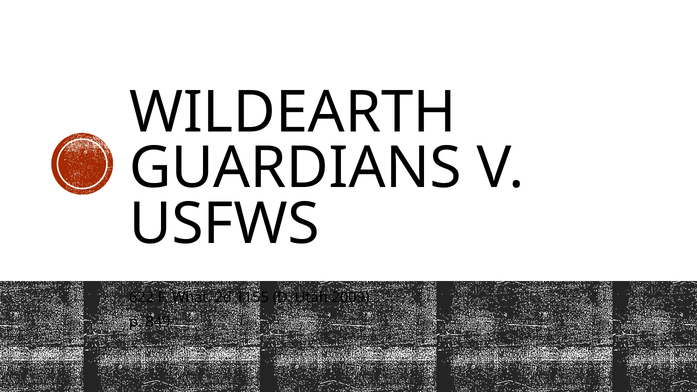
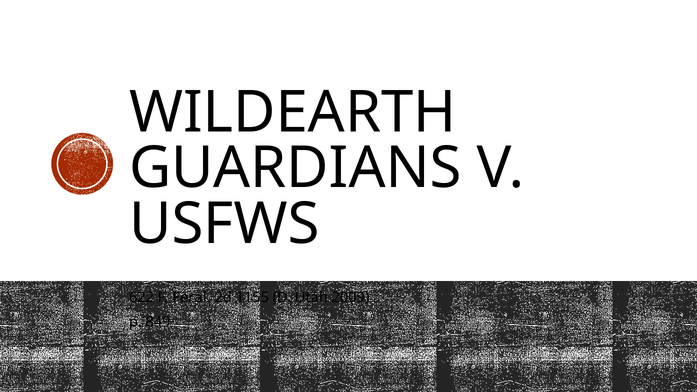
What: What -> Feral (191, 297)
